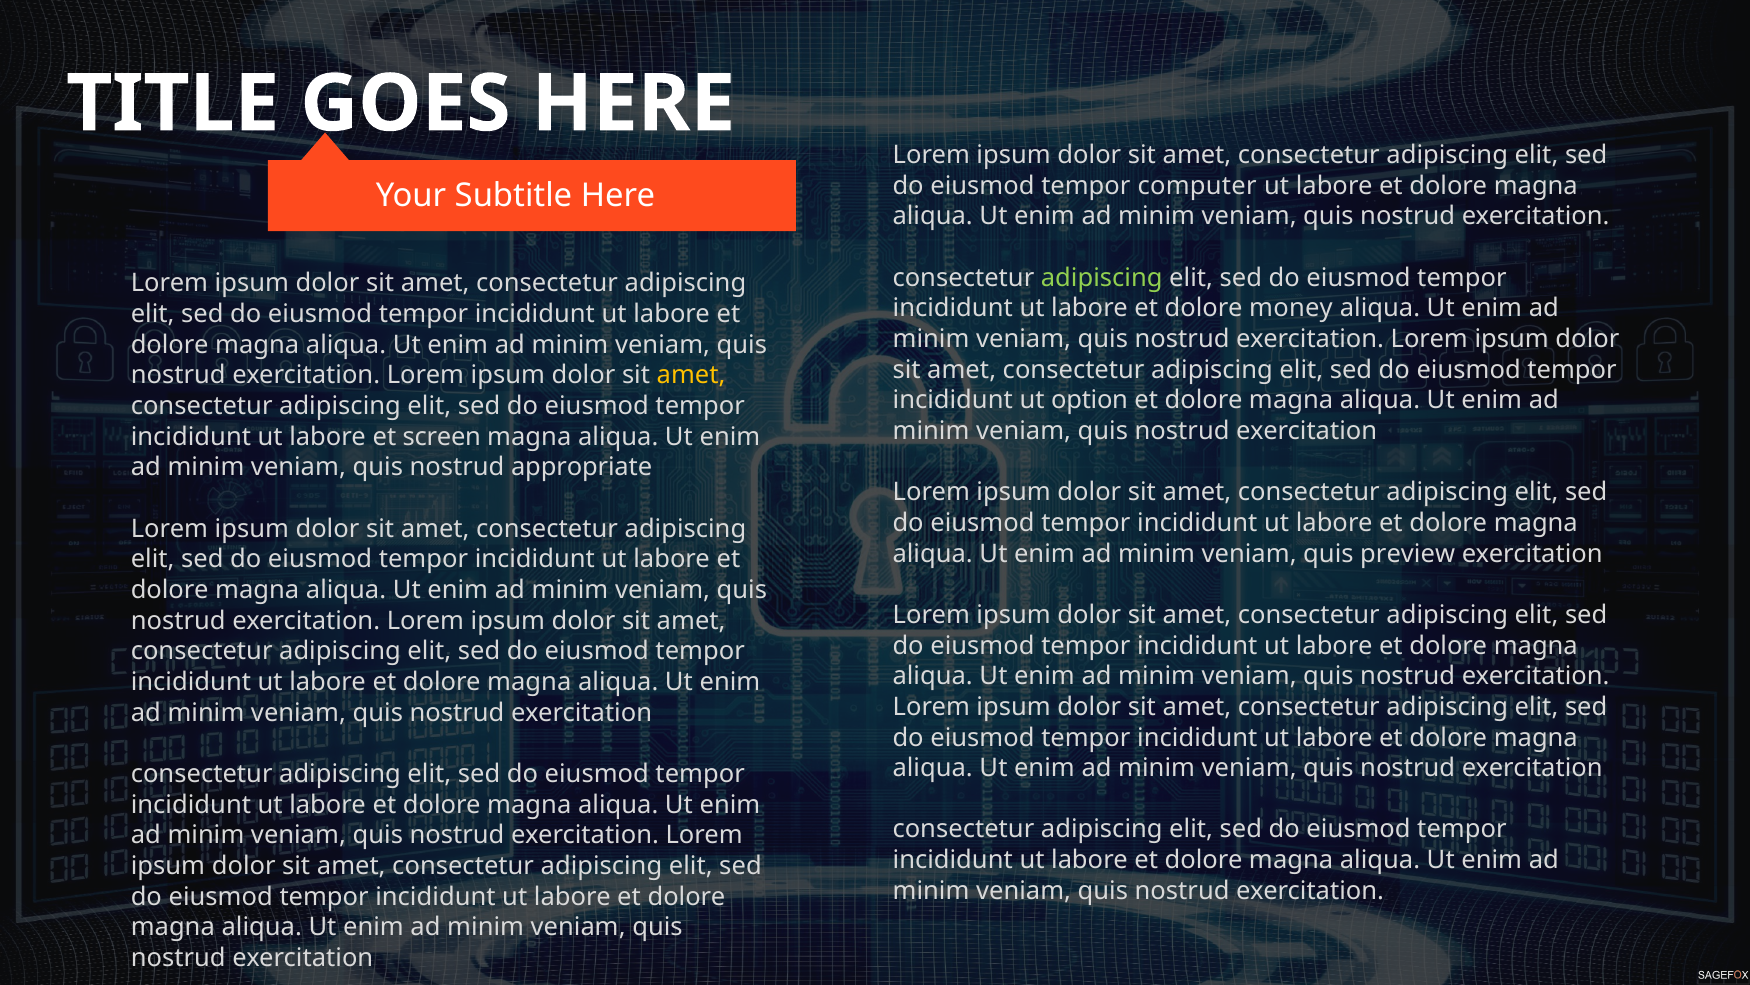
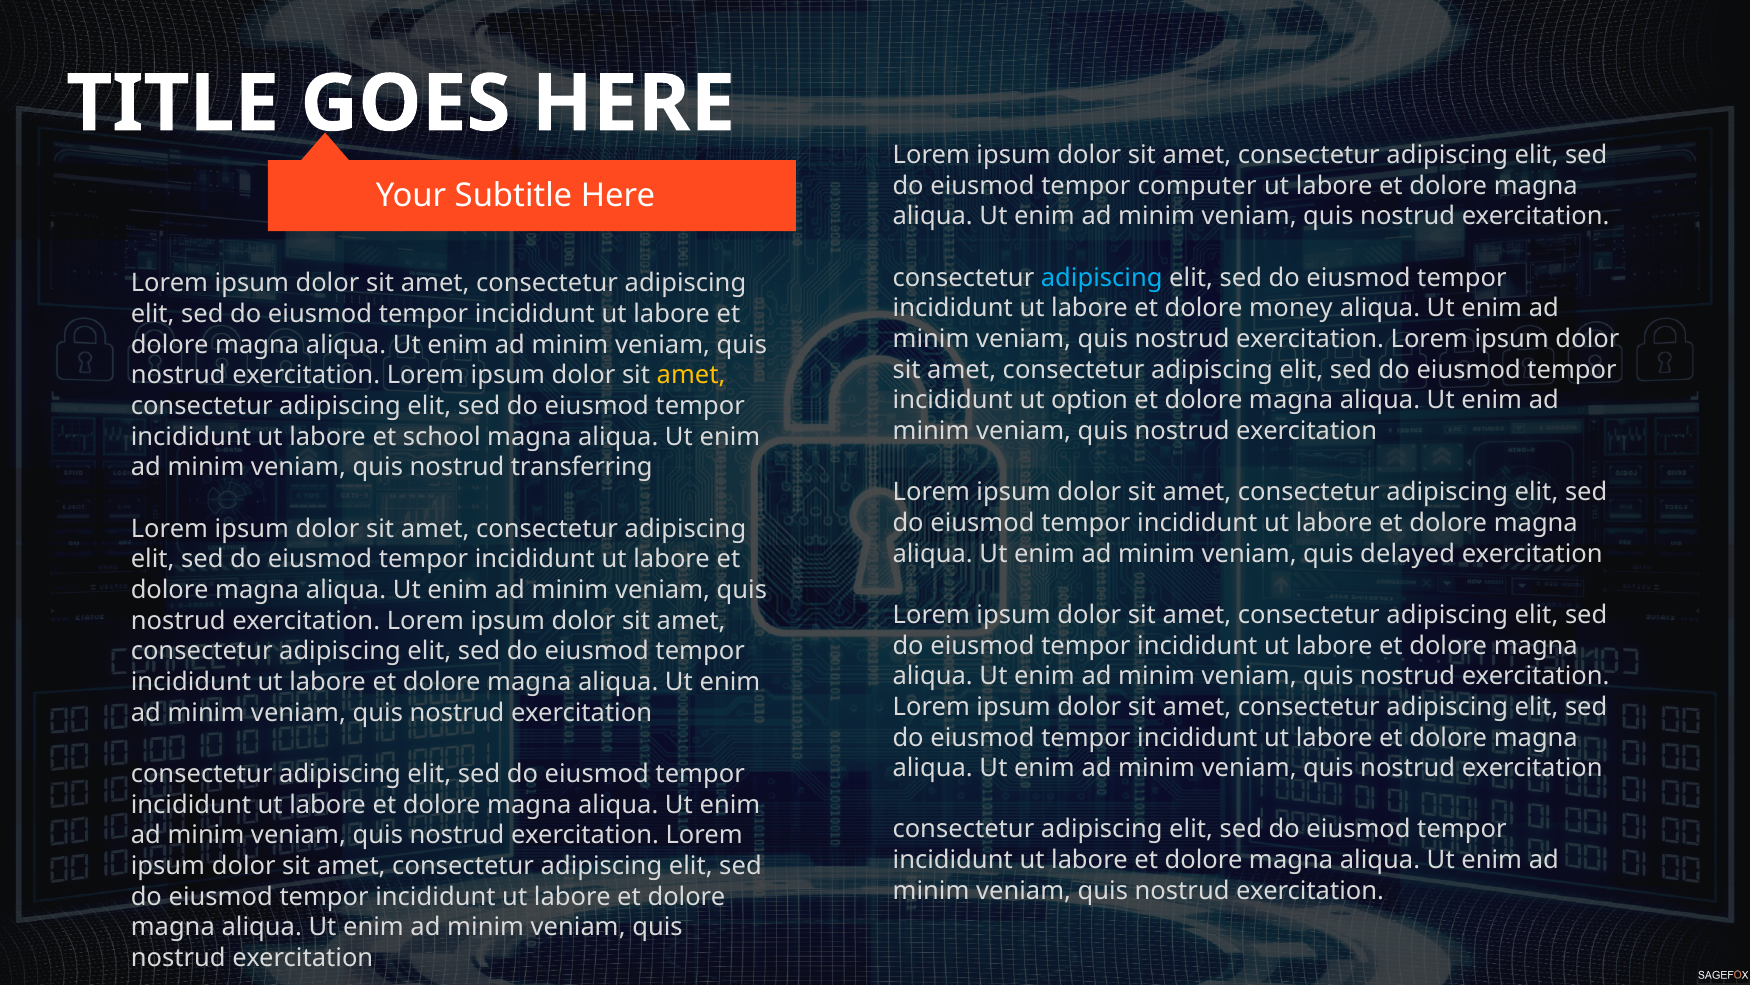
adipiscing colour: light green -> light blue (1102, 277)
screen: screen -> school (442, 437)
appropriate: appropriate -> transferring (582, 467)
preview: preview -> delayed (1408, 553)
